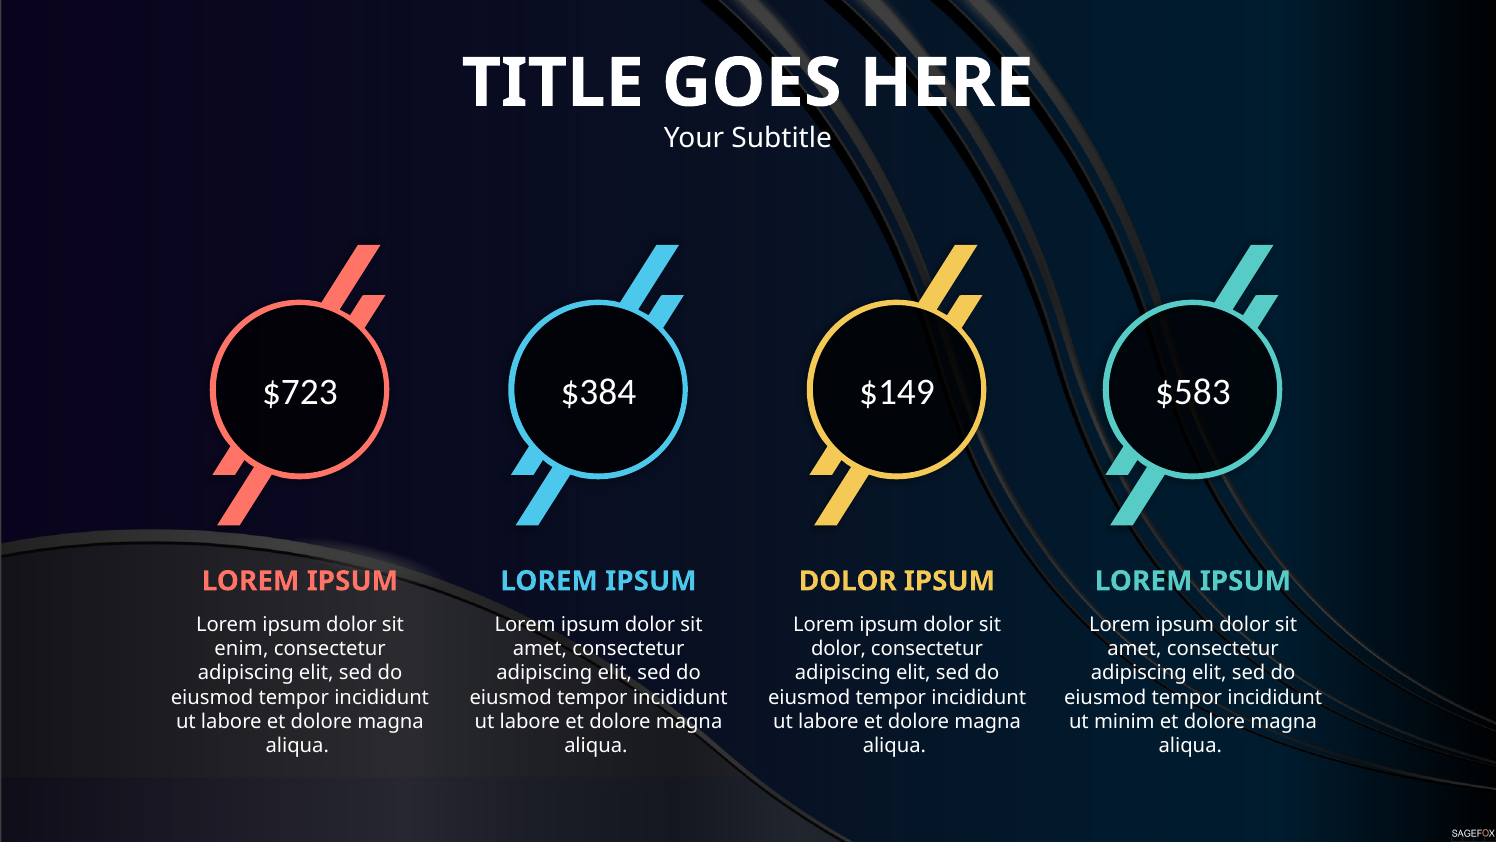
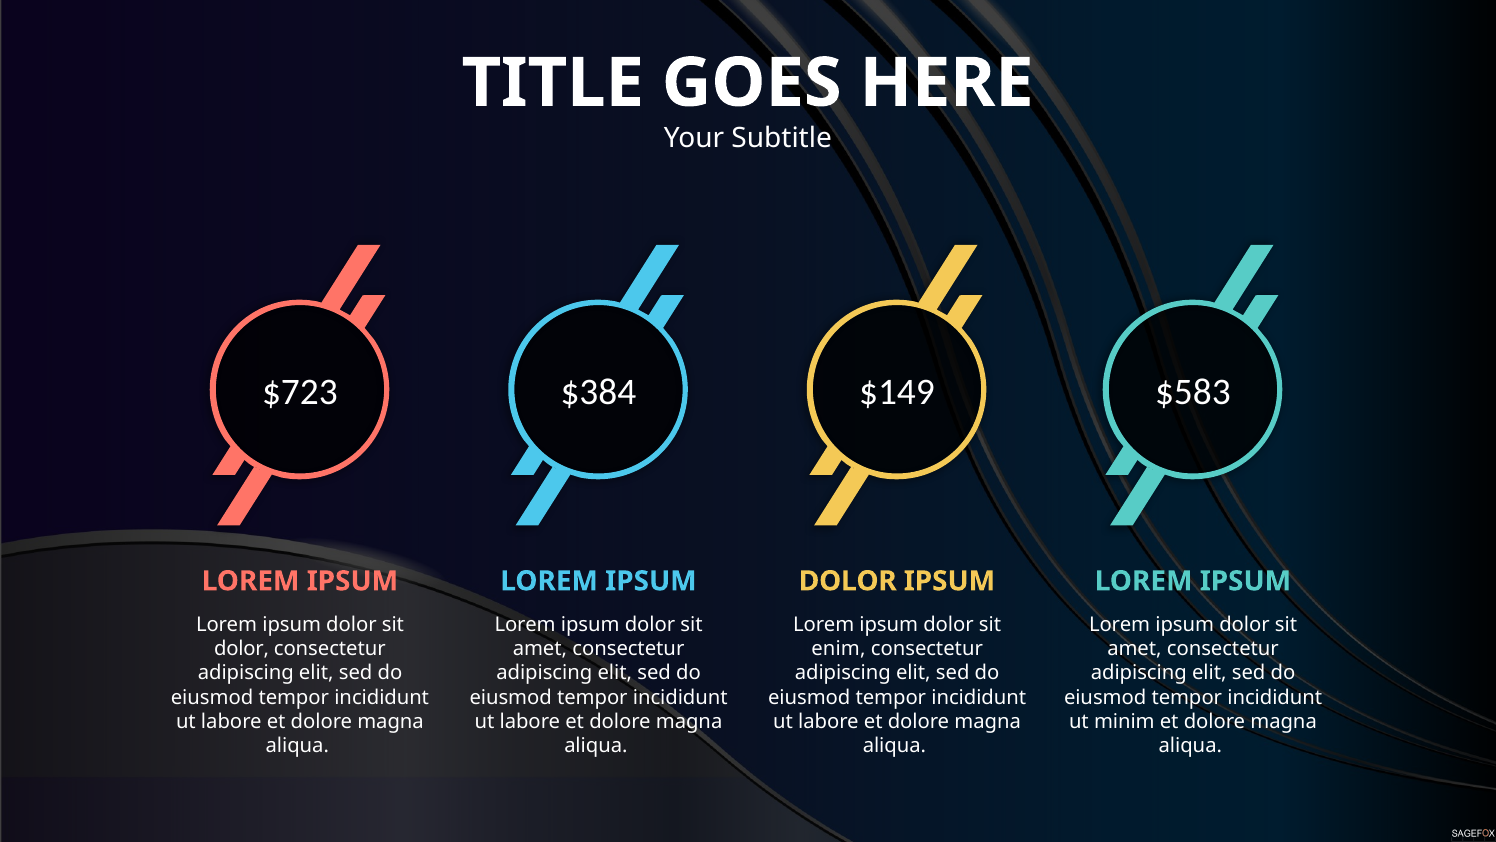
enim: enim -> dolor (242, 648)
dolor: dolor -> enim (838, 648)
